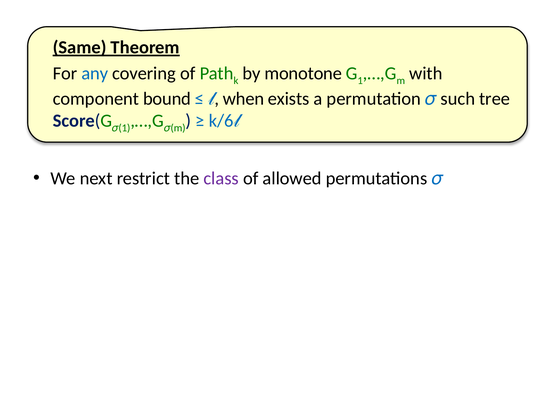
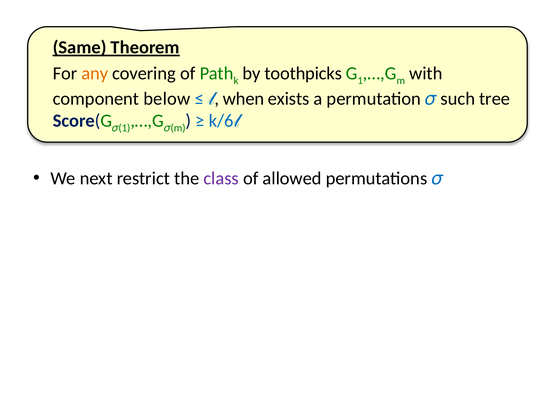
any colour: blue -> orange (95, 73)
monotone: monotone -> toothpicks (303, 73)
bound: bound -> below (167, 99)
